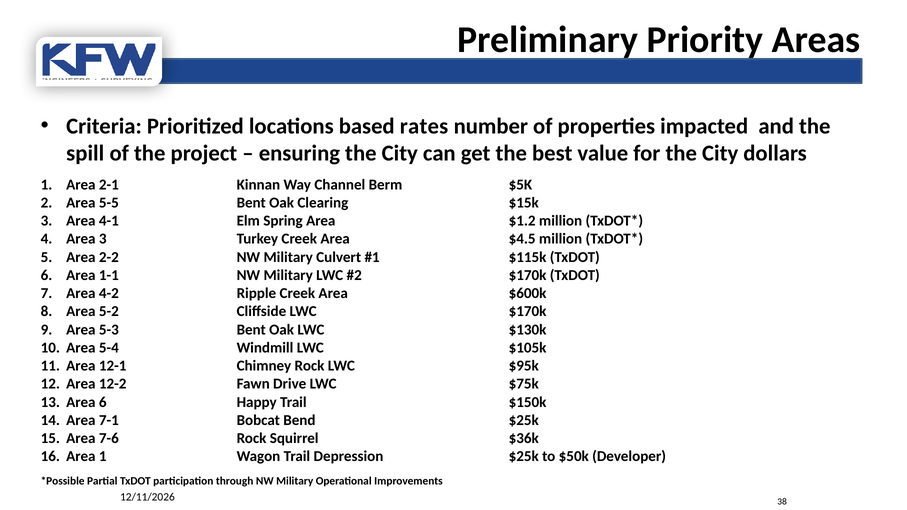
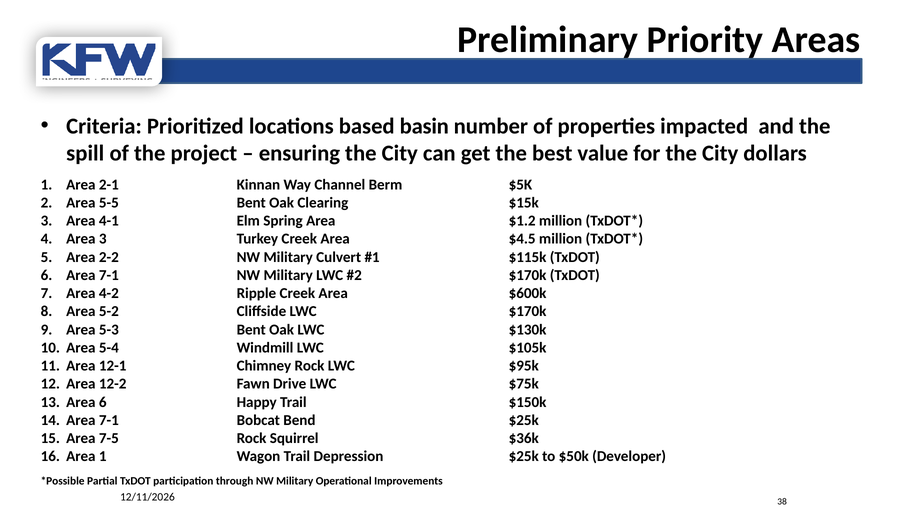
rates: rates -> basin (424, 126)
6 Area 1-1: 1-1 -> 7-1 (109, 275)
7-6: 7-6 -> 7-5 (109, 438)
